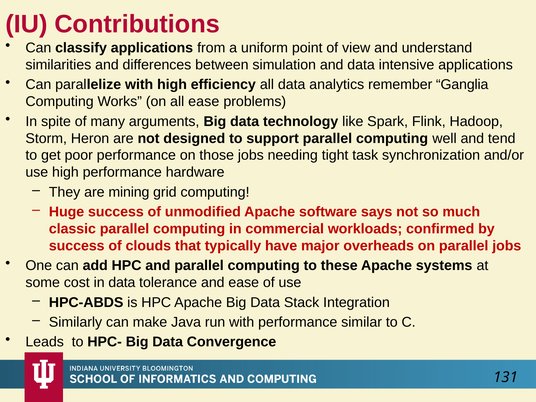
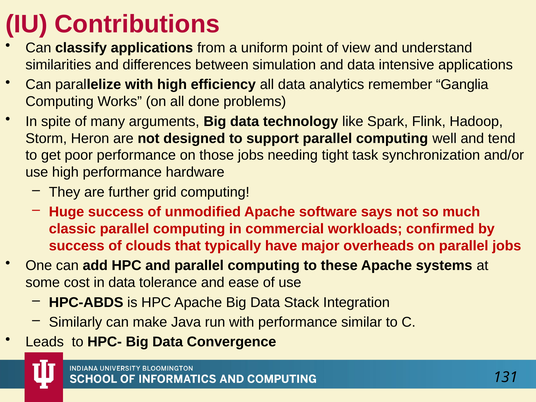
all ease: ease -> done (204, 102)
mining: mining -> further (129, 192)
